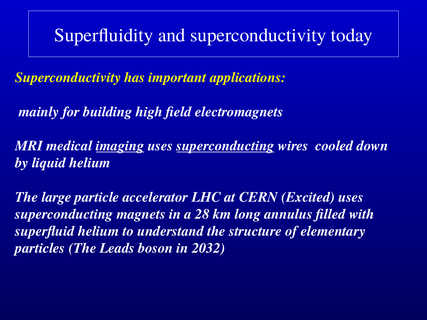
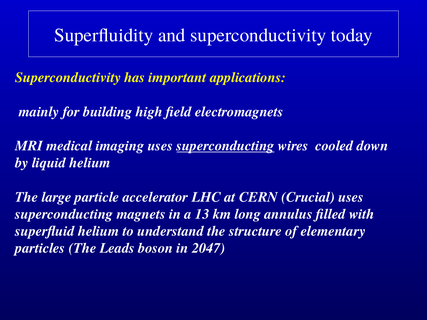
imaging underline: present -> none (120, 146)
Excited: Excited -> Crucial (308, 197)
28: 28 -> 13 (202, 214)
2032: 2032 -> 2047 (209, 248)
